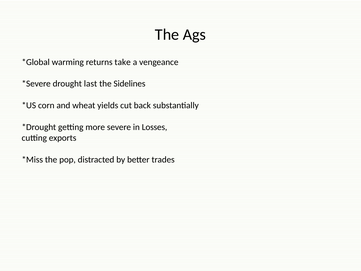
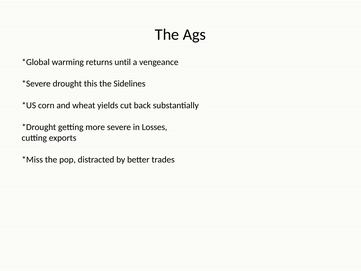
take: take -> until (123, 62)
last: last -> this (91, 84)
